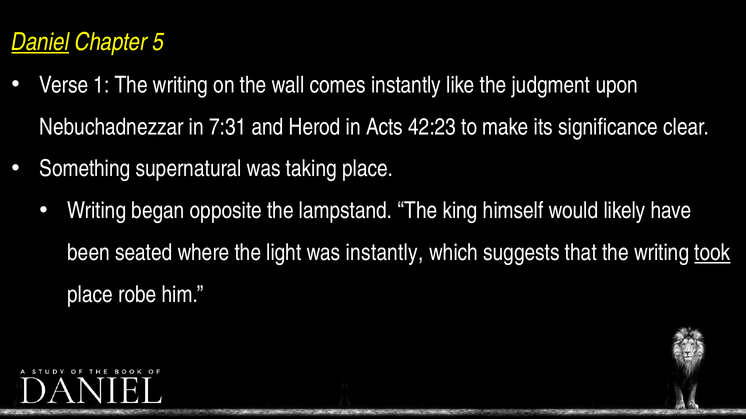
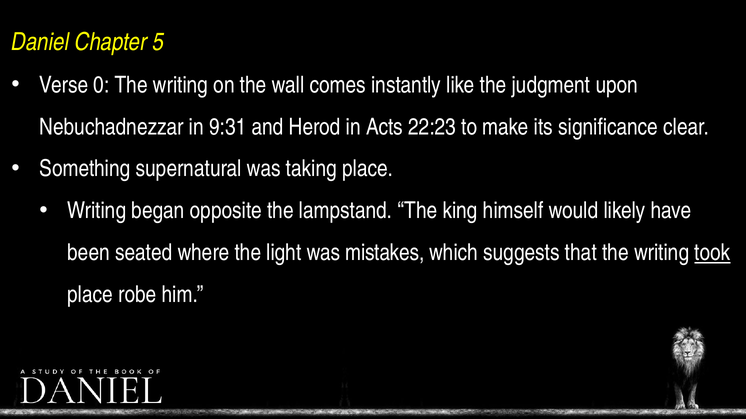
Daniel underline: present -> none (40, 42)
1: 1 -> 0 (101, 85)
7:31: 7:31 -> 9:31 (228, 127)
42:23: 42:23 -> 22:23 (432, 127)
was instantly: instantly -> mistakes (385, 253)
